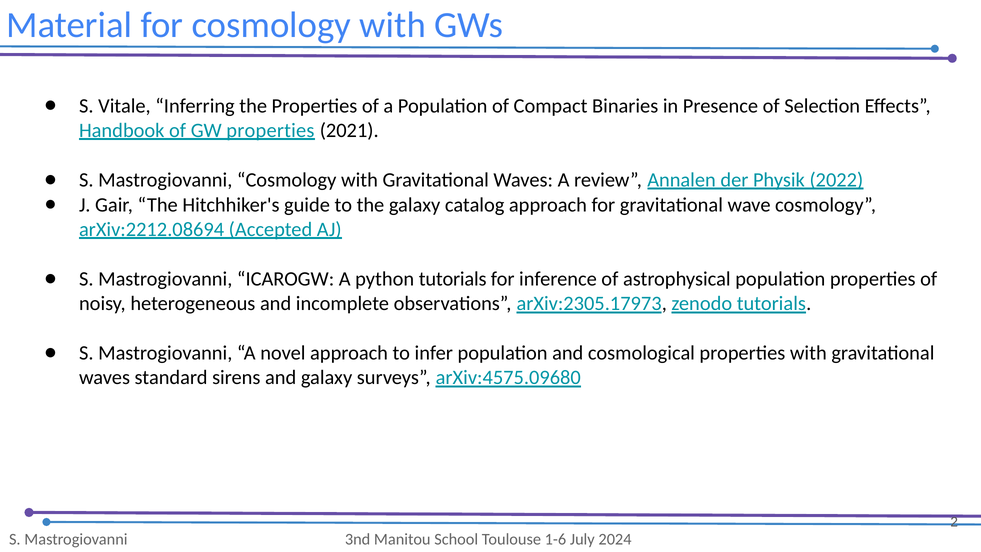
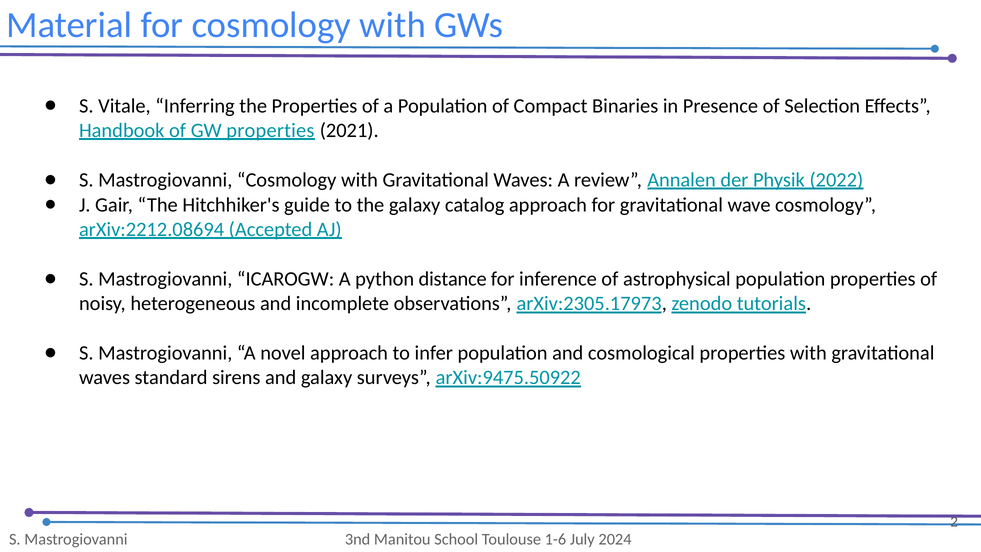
python tutorials: tutorials -> distance (453, 279)
arXiv:4575.09680: arXiv:4575.09680 -> arXiv:9475.50922 (508, 378)
